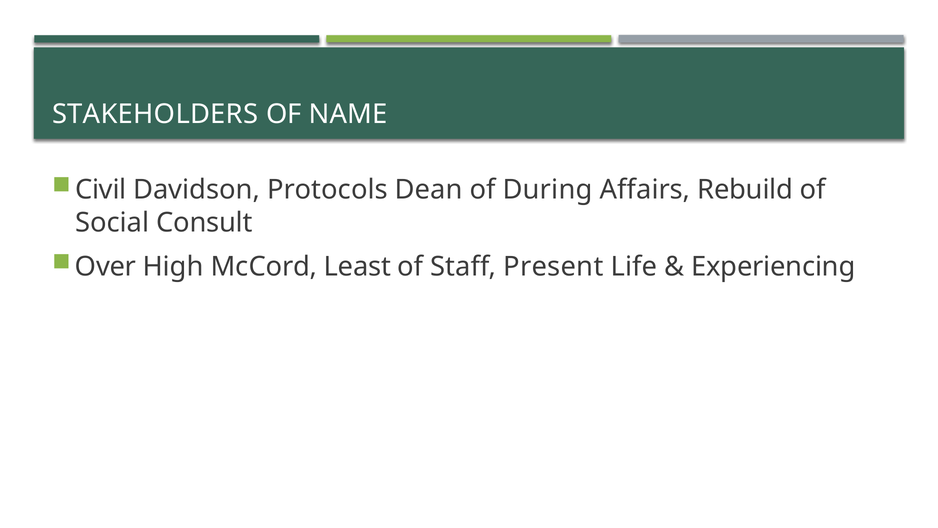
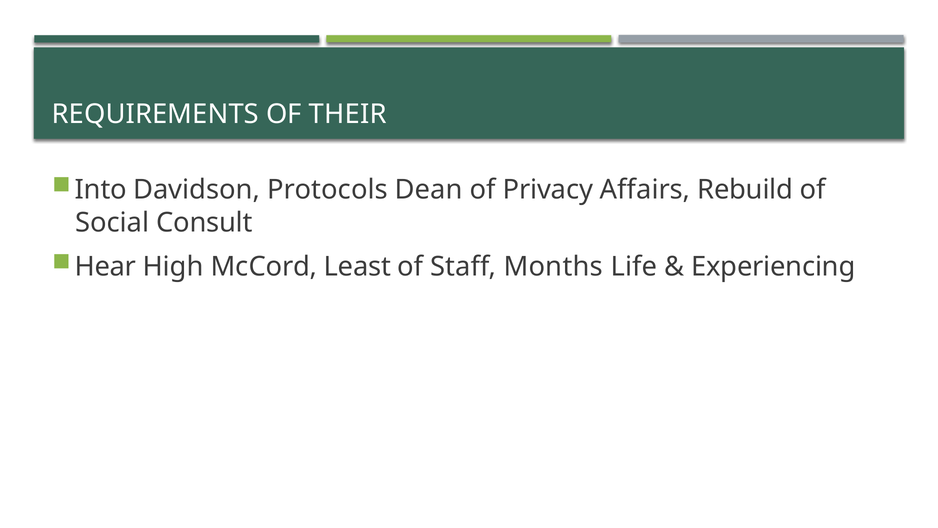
STAKEHOLDERS: STAKEHOLDERS -> REQUIREMENTS (155, 114)
NAME: NAME -> THEIR (348, 114)
Civil: Civil -> Into (101, 190)
During: During -> Privacy (548, 190)
Over: Over -> Hear (106, 266)
Present: Present -> Months (553, 266)
